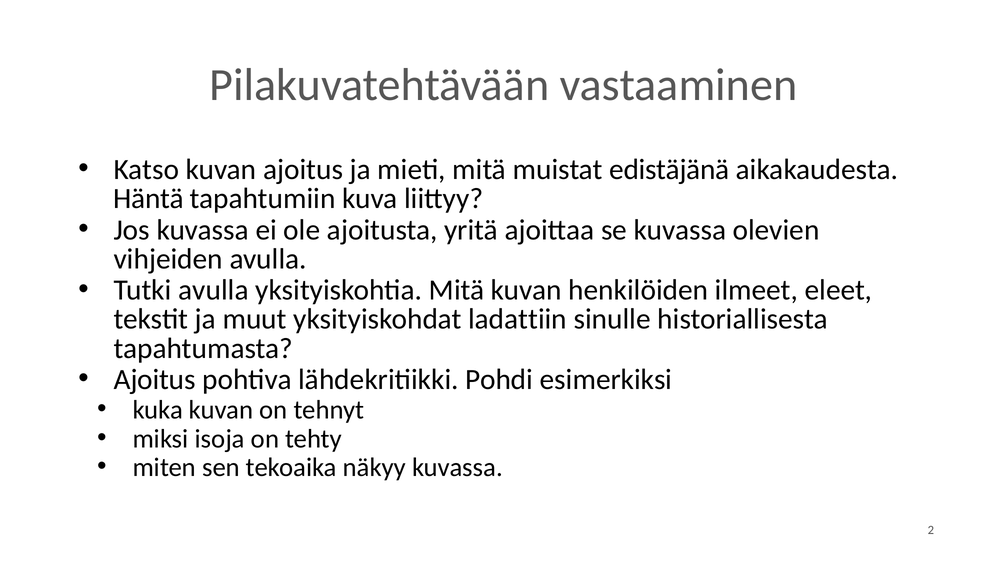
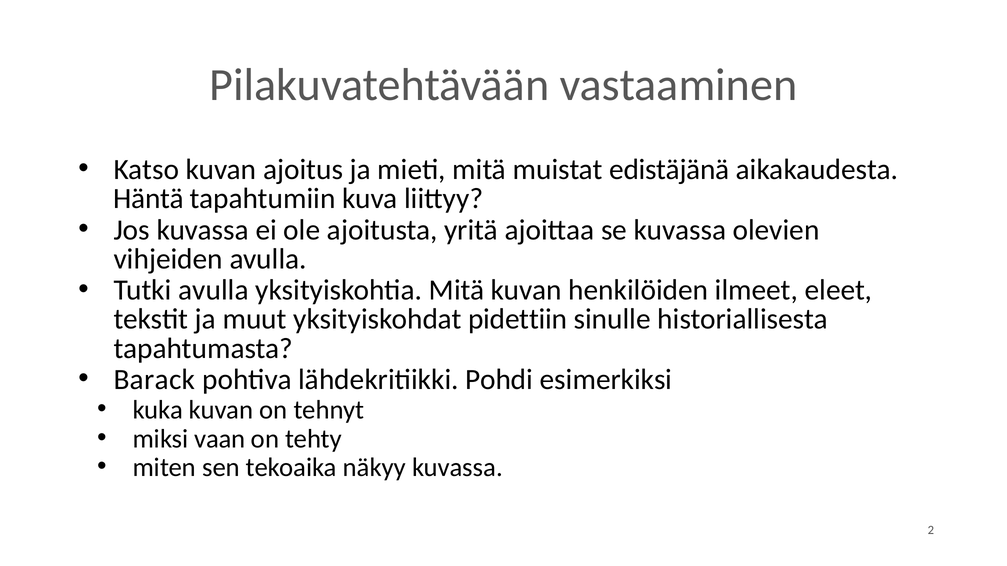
ladattiin: ladattiin -> pidettiin (518, 320)
Ajoitus: Ajoitus -> Barack (154, 380)
isoja: isoja -> vaan (220, 439)
